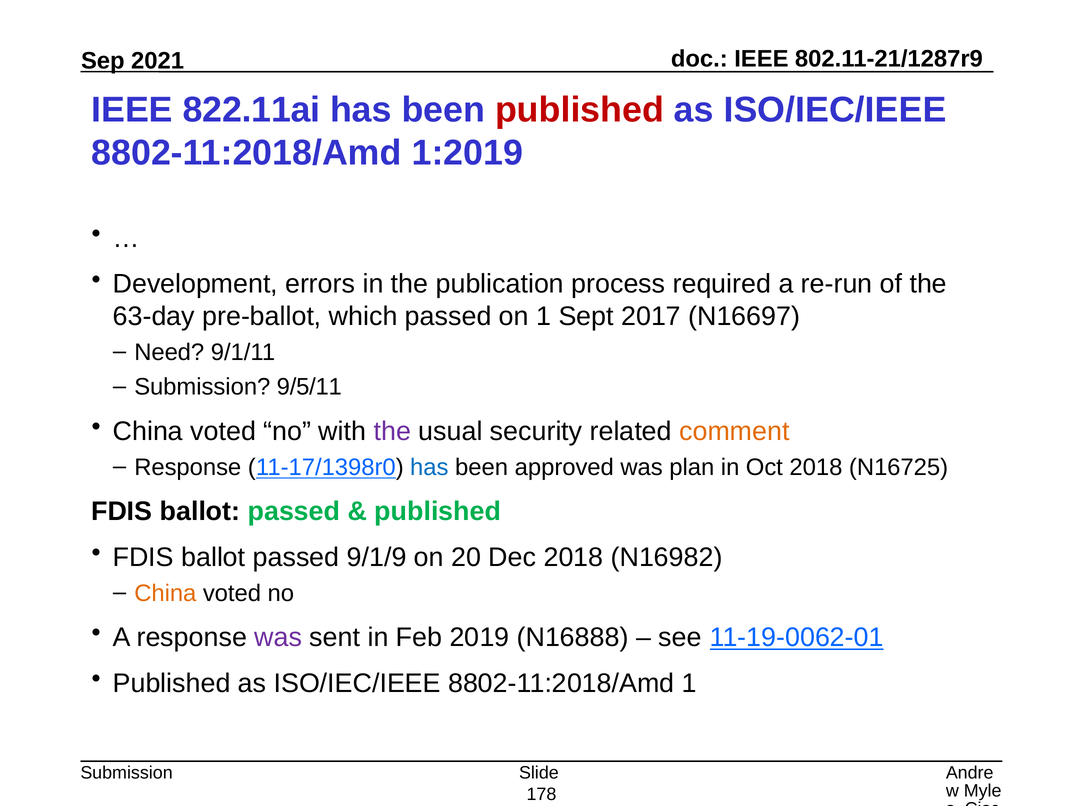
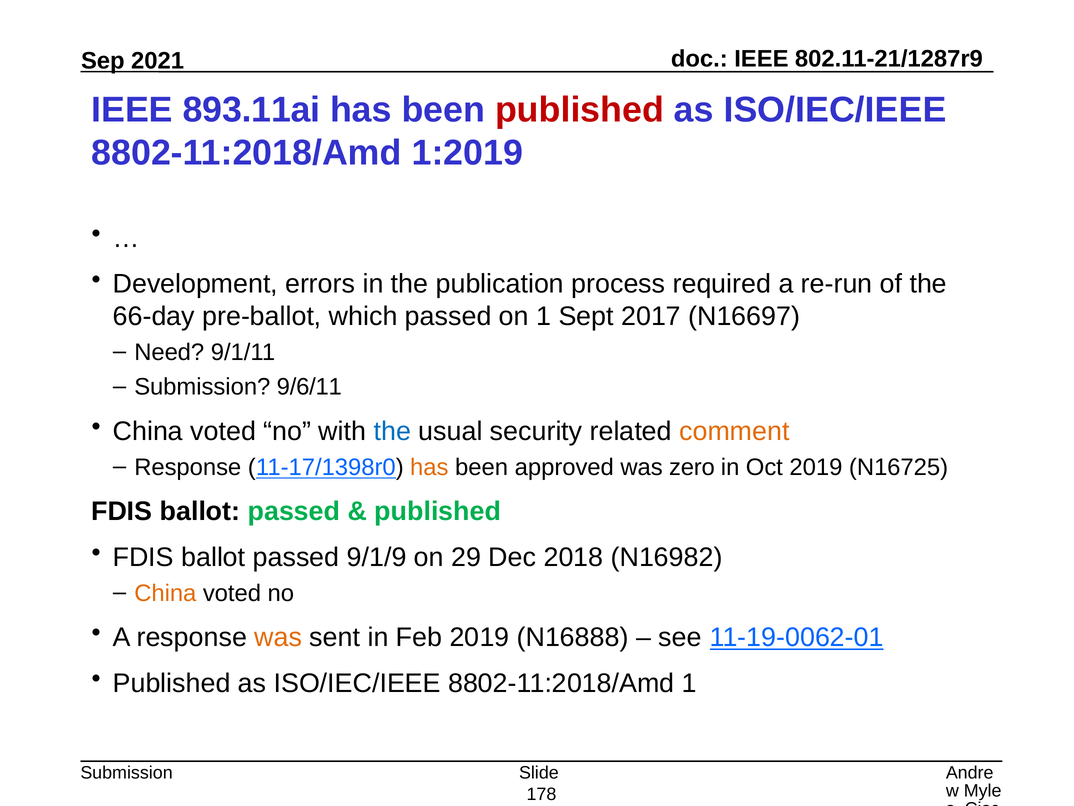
822.11ai: 822.11ai -> 893.11ai (252, 110)
63-day: 63-day -> 66-day (154, 316)
9/5/11: 9/5/11 -> 9/6/11 (309, 387)
the colour: purple -> blue (392, 431)
has colour: blue -> orange (429, 467)
plan: plan -> zero (692, 467)
Oct 2018: 2018 -> 2019 (816, 467)
20: 20 -> 29 (466, 557)
was colour: purple -> orange (278, 637)
